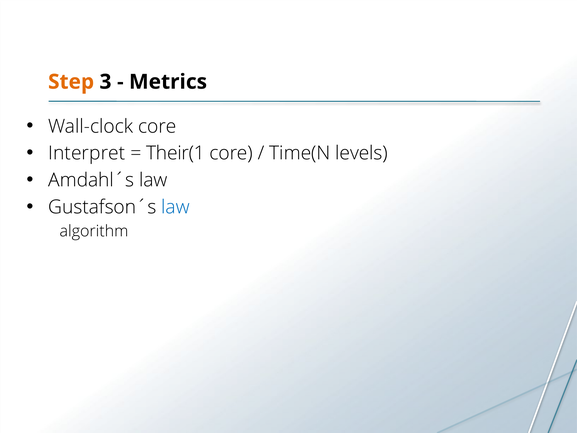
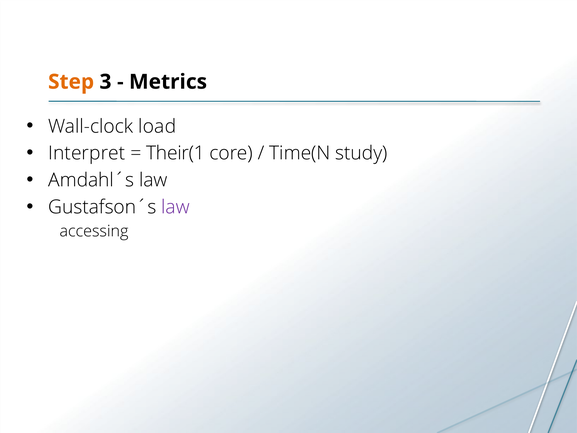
Wall-clock core: core -> load (157, 126)
levels: levels -> study (361, 153)
law colour: blue -> purple (176, 207)
algorithm: algorithm -> accessing (94, 231)
